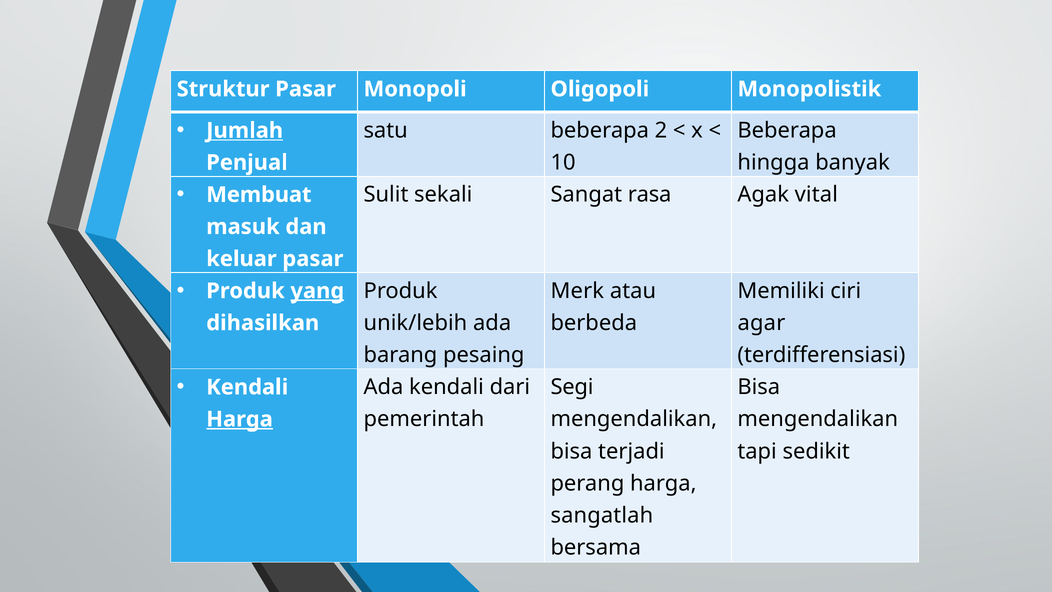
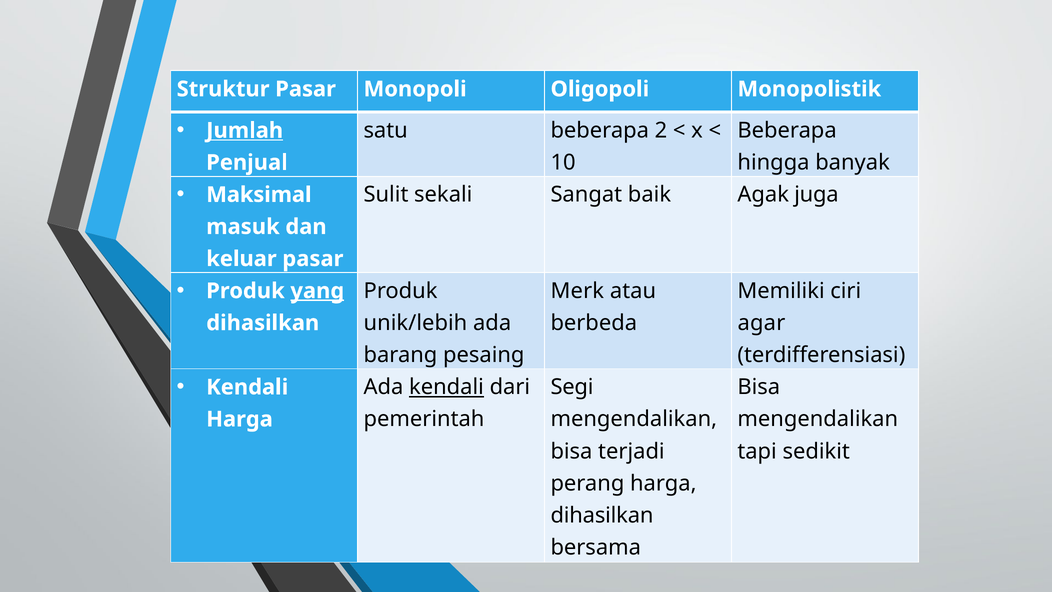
Membuat: Membuat -> Maksimal (259, 195)
rasa: rasa -> baik (649, 195)
vital: vital -> juga (816, 195)
kendali underline: none -> present (446, 387)
Harga underline: present -> none (240, 419)
sangatlah: sangatlah -> dihasilkan (602, 515)
